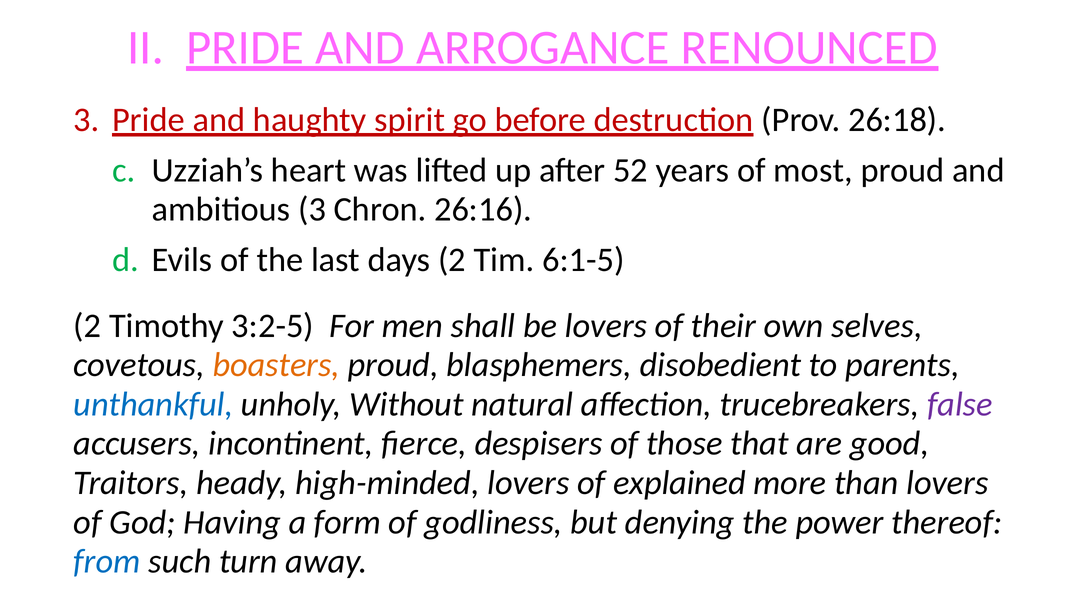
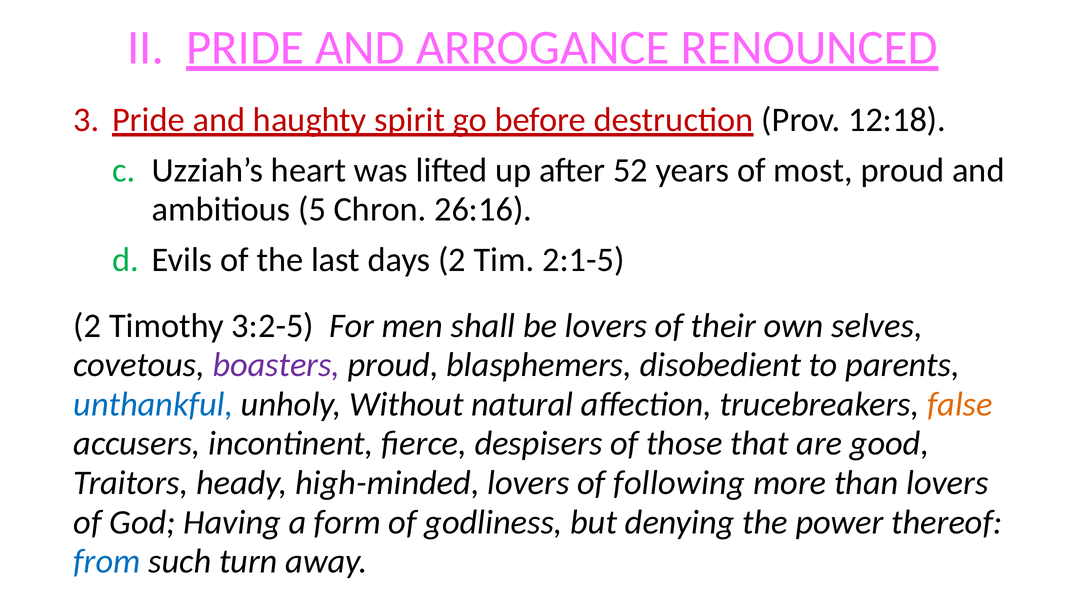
26:18: 26:18 -> 12:18 (897, 120)
ambitious 3: 3 -> 5 (312, 209)
6:1-5: 6:1-5 -> 2:1-5 (583, 260)
boasters colour: orange -> purple (276, 365)
false colour: purple -> orange (960, 404)
explained: explained -> following (679, 483)
